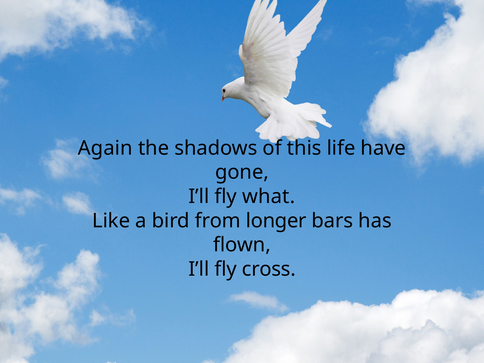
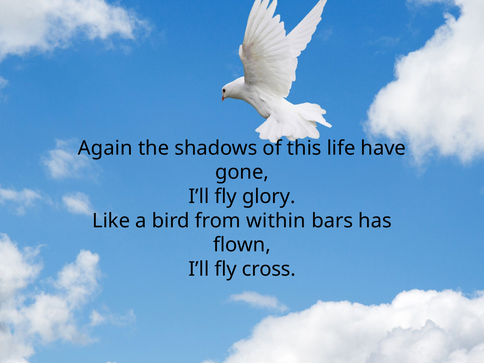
what: what -> glory (269, 197)
longer: longer -> within (276, 221)
